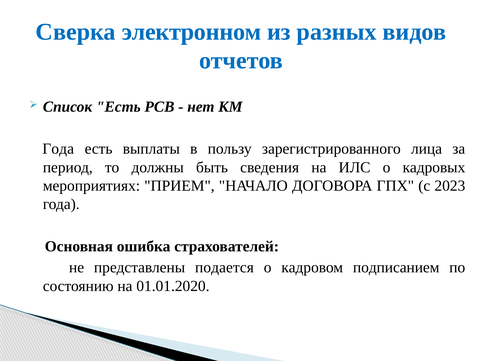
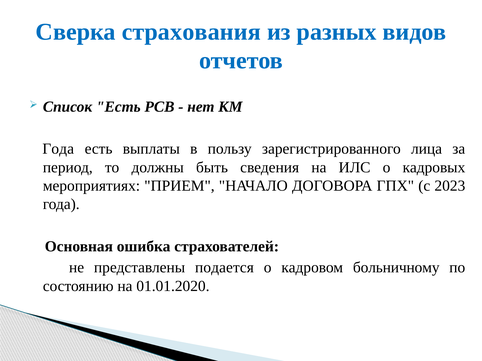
электронном: электронном -> страхования (191, 32)
подписанием: подписанием -> больничному (396, 268)
